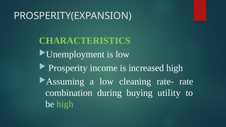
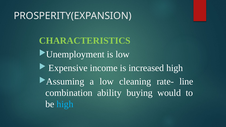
Prosperity: Prosperity -> Expensive (68, 68)
rate: rate -> line (186, 82)
during: during -> ability (109, 93)
utility: utility -> would (169, 93)
high colour: light green -> light blue (65, 104)
